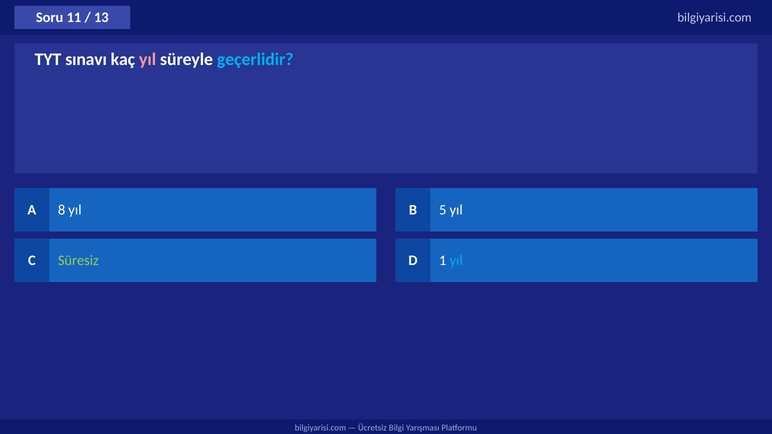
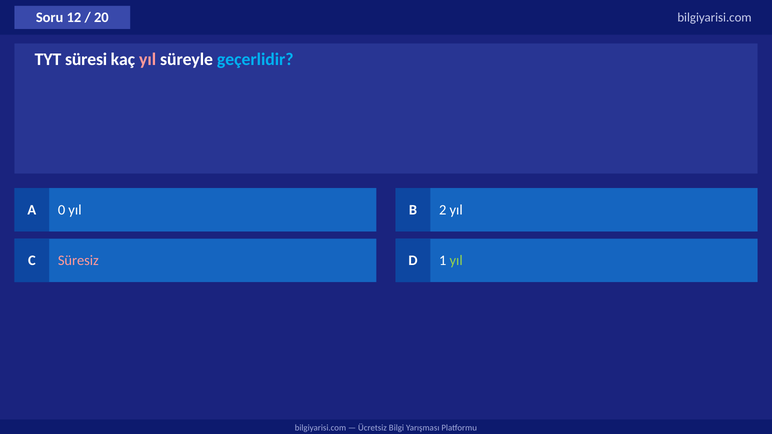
11: 11 -> 12 (74, 18)
13: 13 -> 20 (101, 18)
sınavı: sınavı -> süresi (86, 59)
8: 8 -> 0 (62, 210)
5: 5 -> 2 (443, 210)
Süresiz colour: light green -> pink (78, 261)
yıl colour: light blue -> light green (456, 261)
